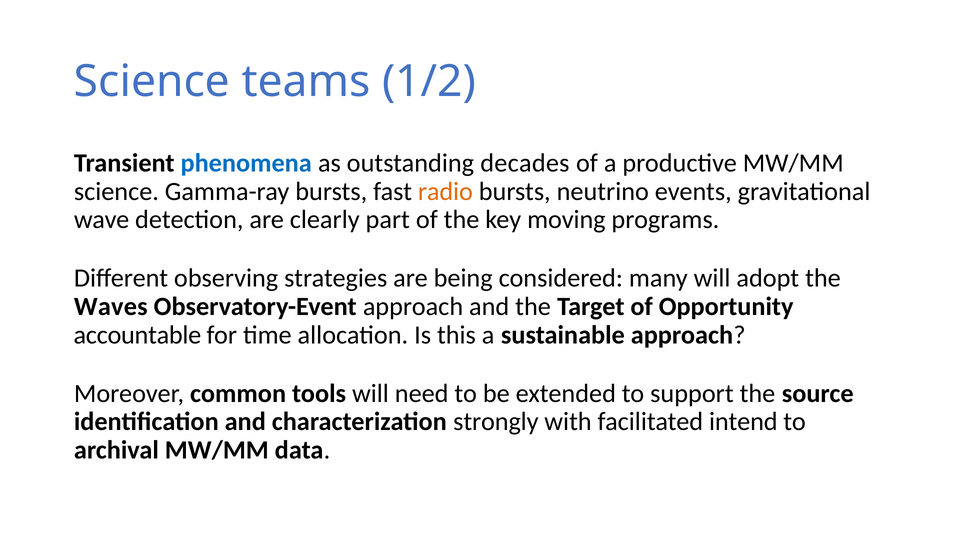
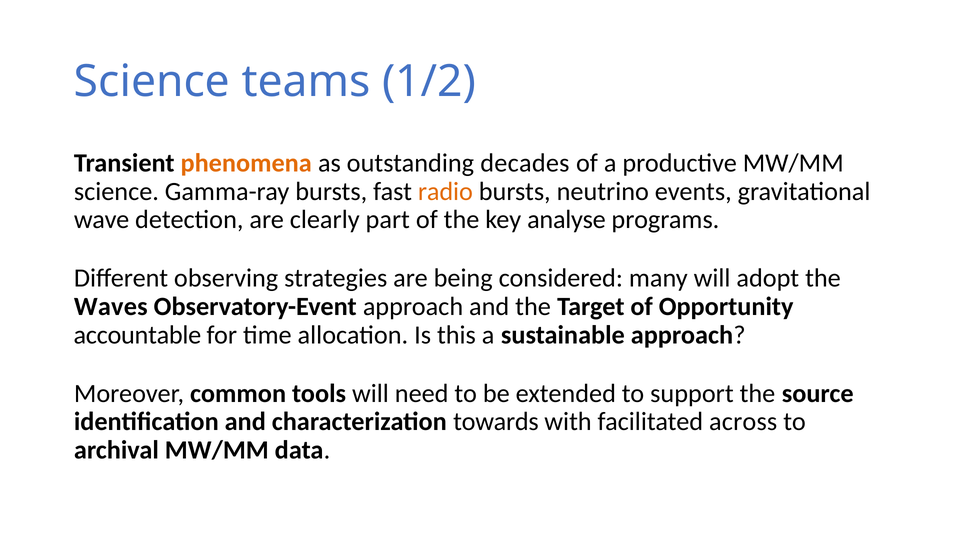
phenomena colour: blue -> orange (246, 163)
moving: moving -> analyse (566, 220)
strongly: strongly -> towards (496, 421)
intend: intend -> across (743, 421)
